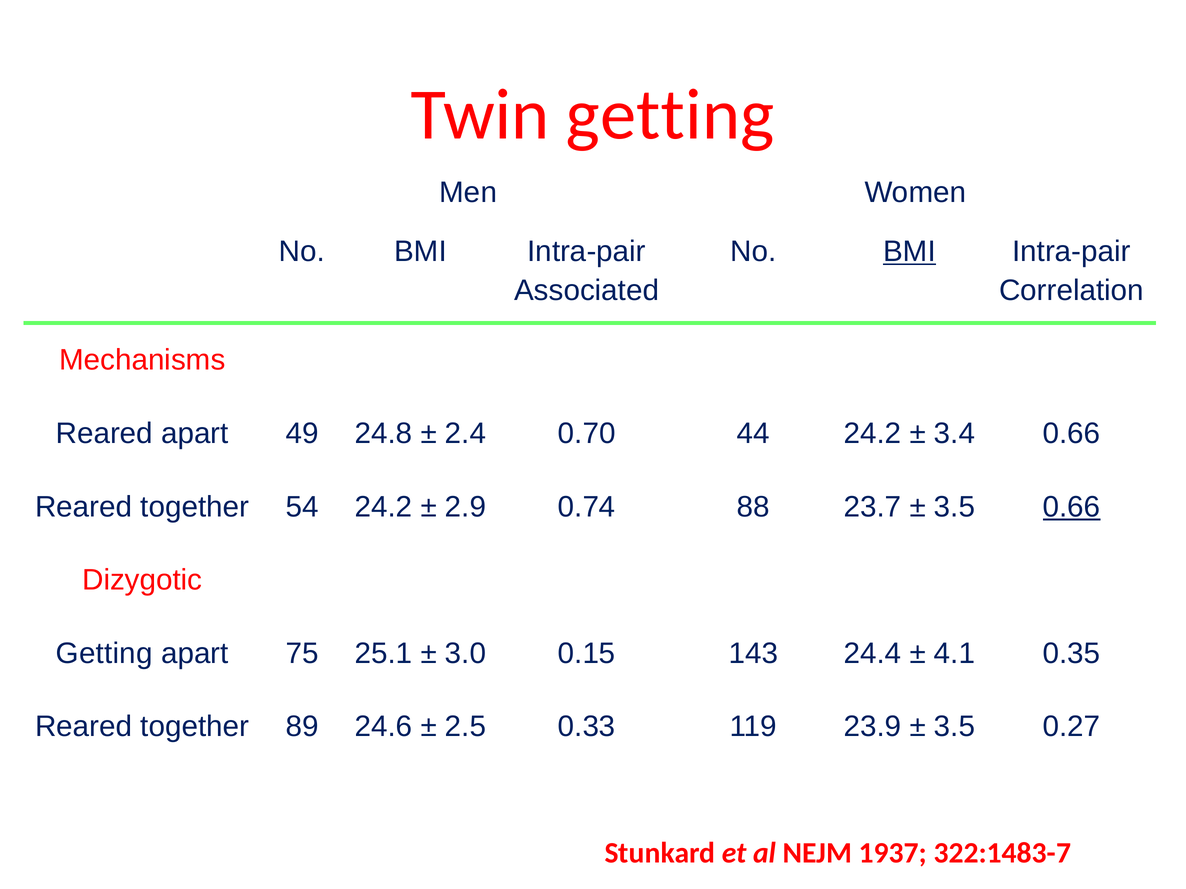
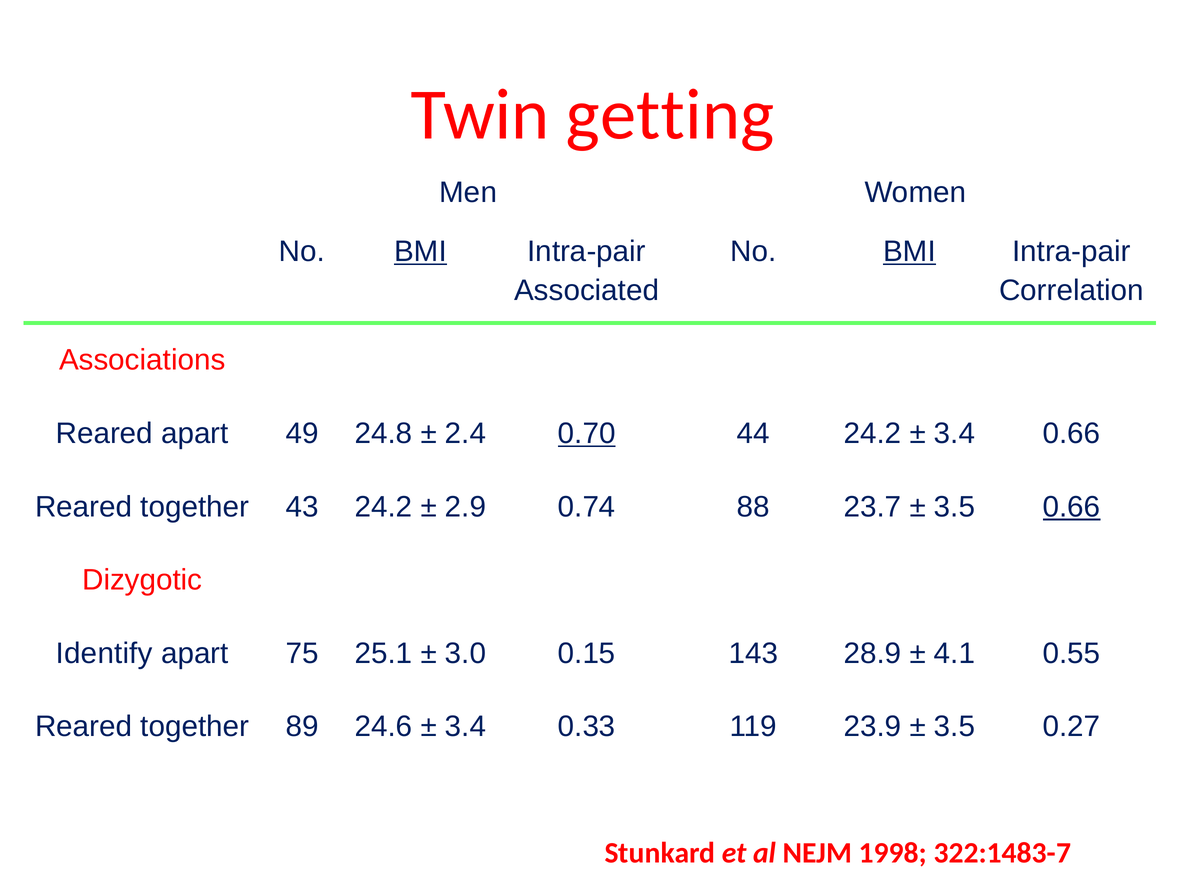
BMI underline: none -> present (421, 252)
Mechanisms: Mechanisms -> Associations (142, 360)
0.70 underline: none -> present (587, 434)
54: 54 -> 43 (302, 507)
Getting: Getting -> Identify (104, 654)
24.4: 24.4 -> 28.9 (872, 654)
0.35: 0.35 -> 0.55 (1072, 654)
2.5: 2.5 -> 3.4 (466, 727)
1937: 1937 -> 1998 (893, 853)
